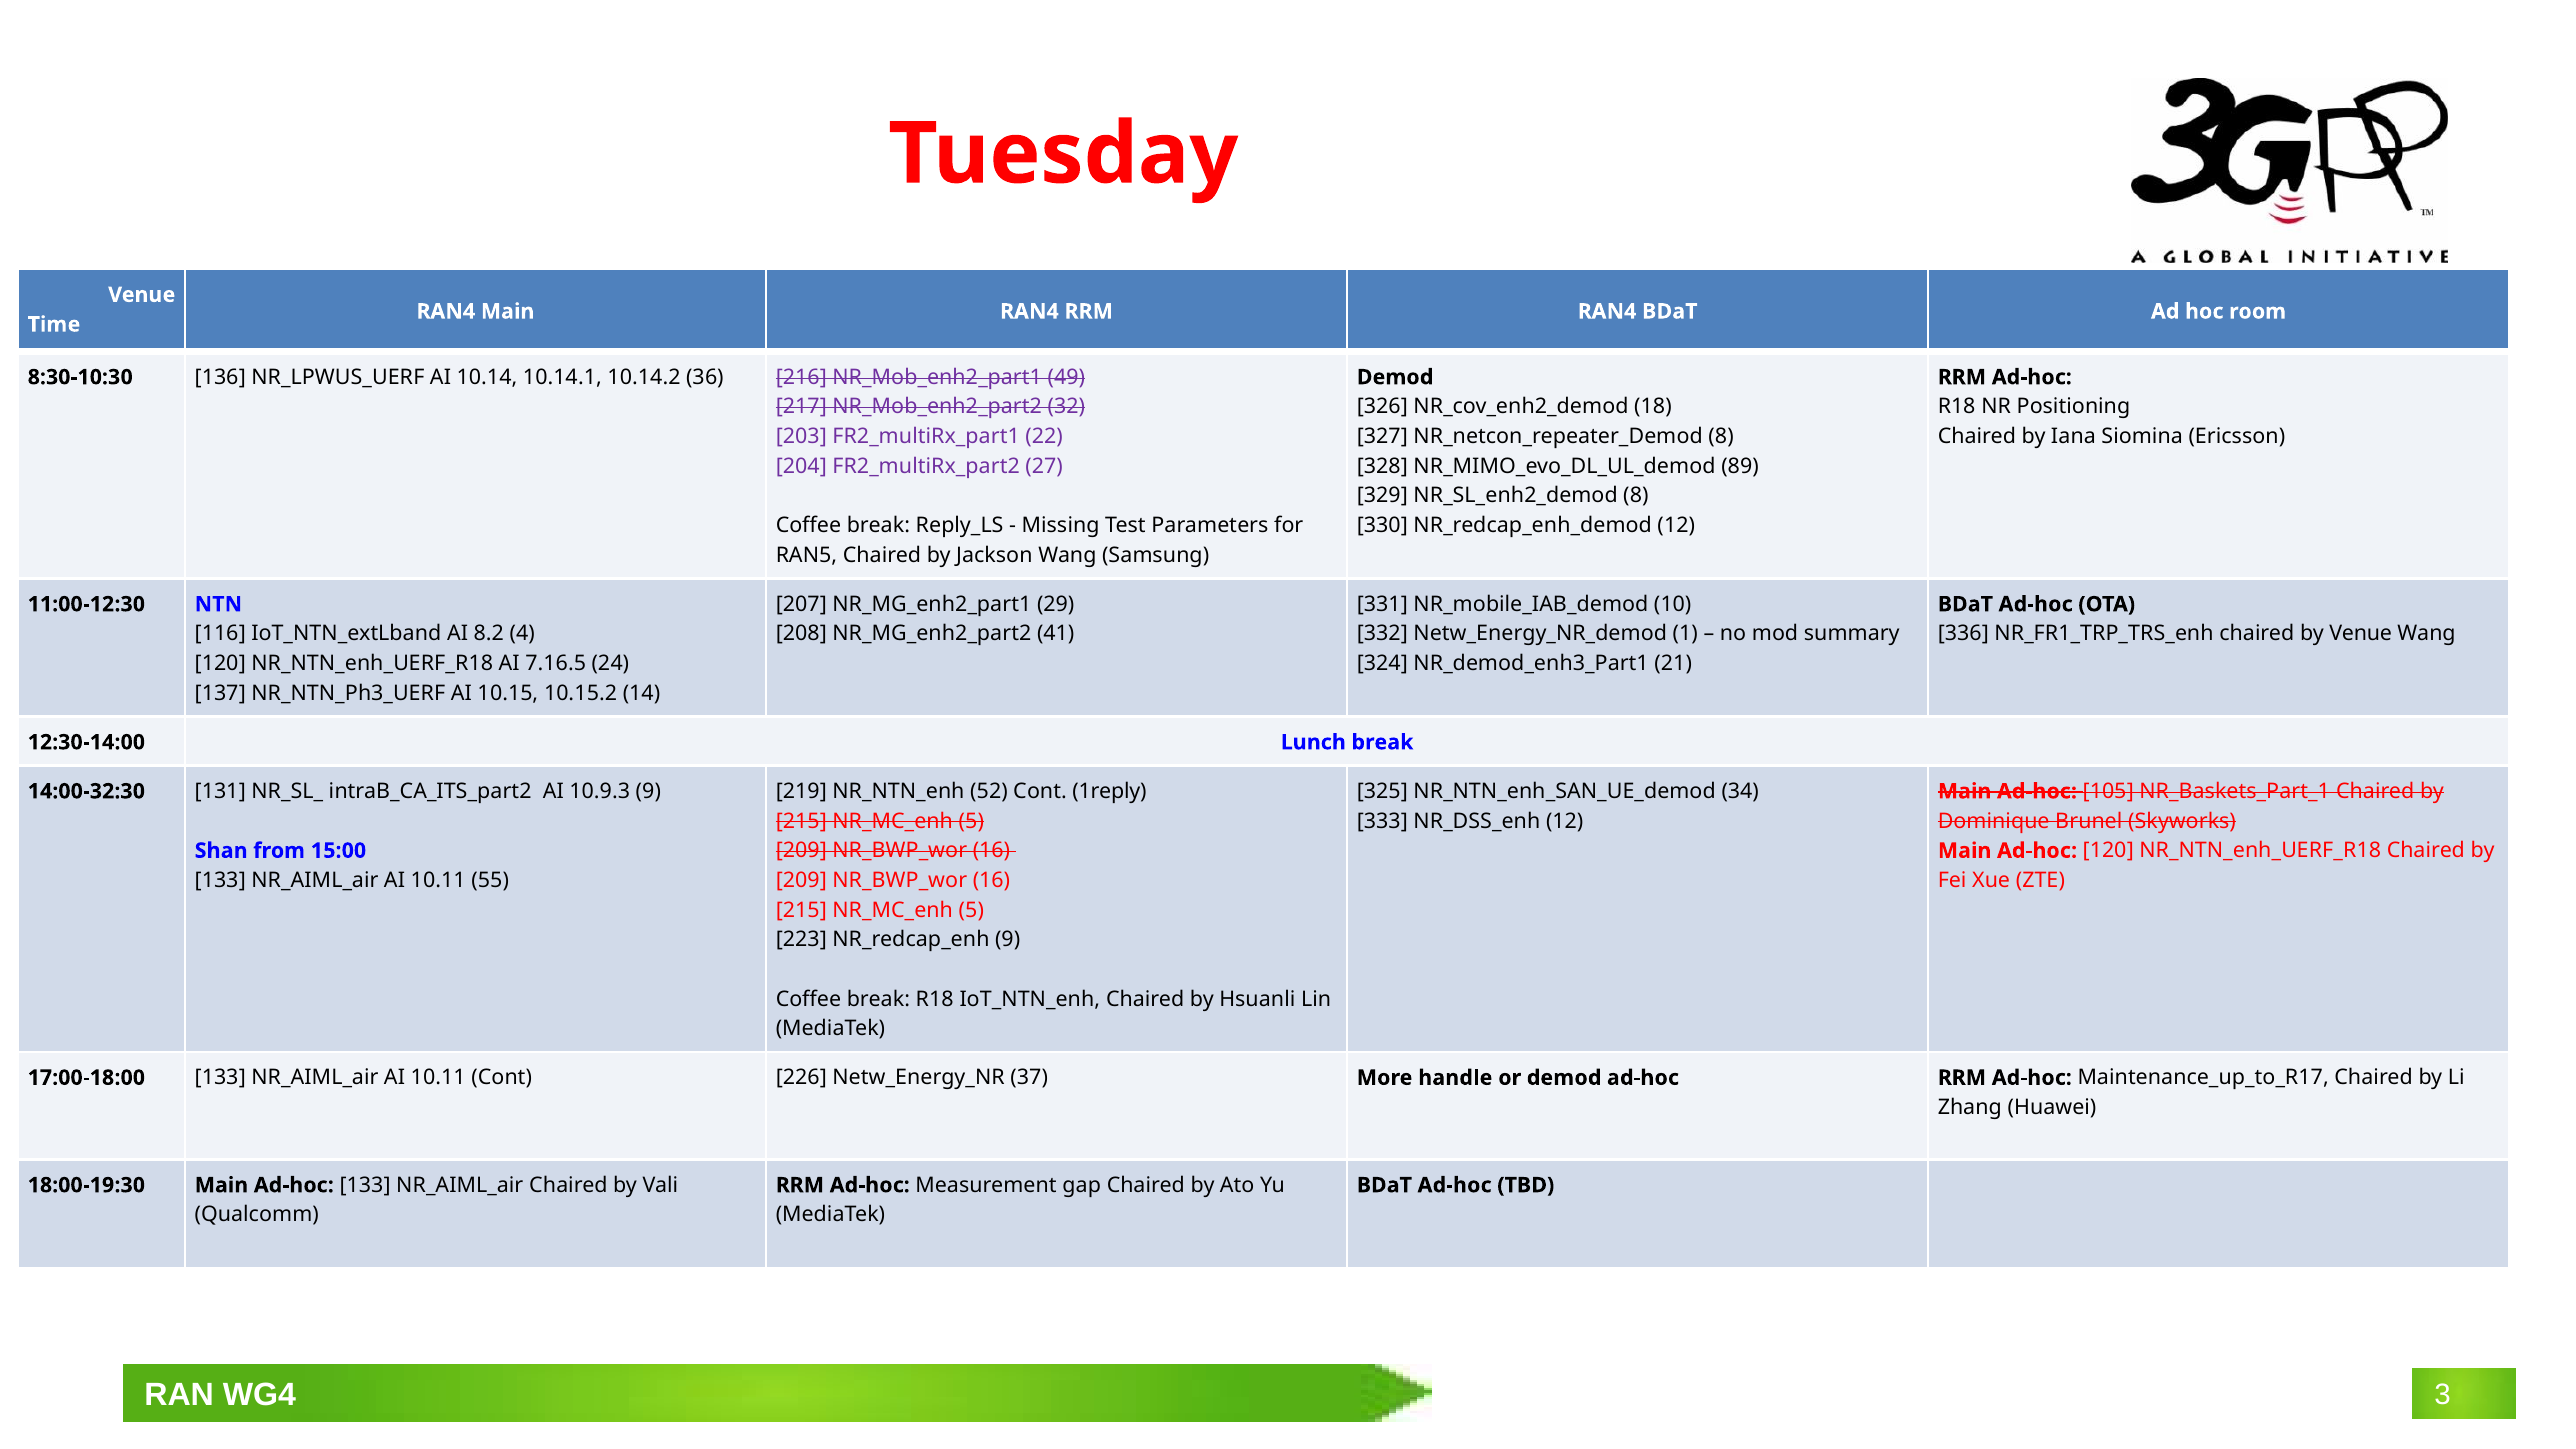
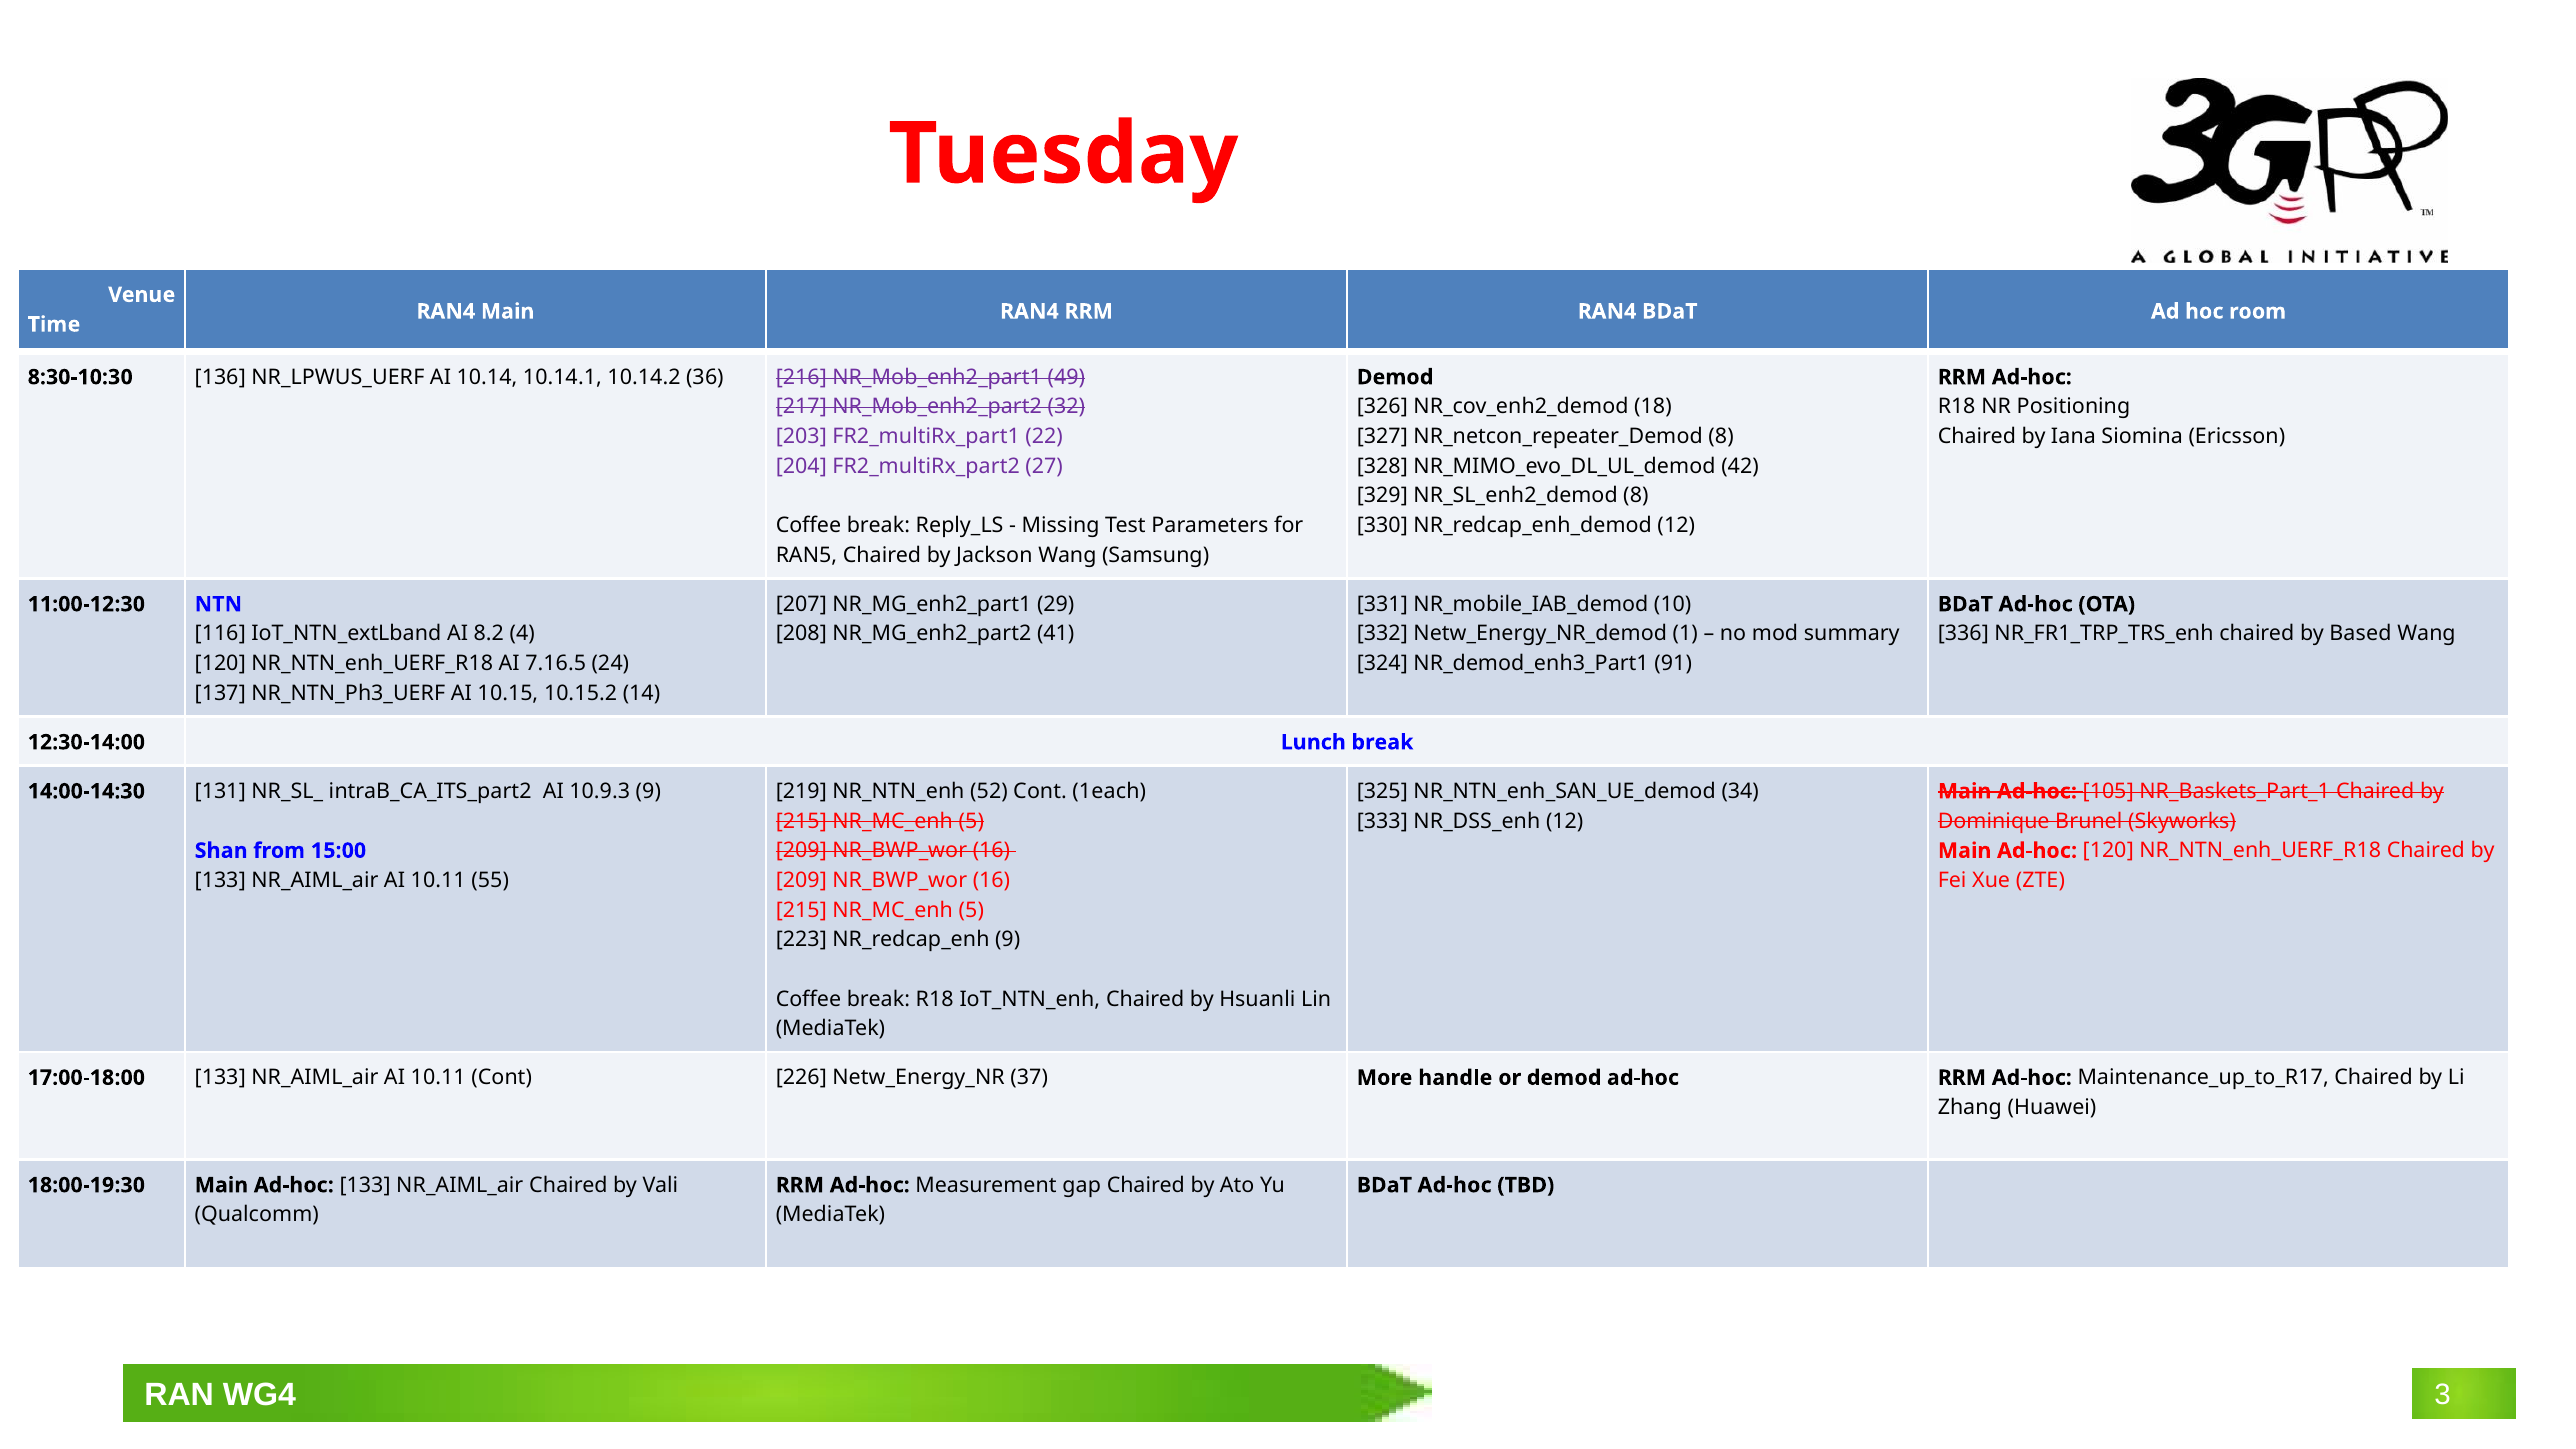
89: 89 -> 42 (1740, 466)
by Venue: Venue -> Based (2360, 634)
21: 21 -> 91 (1673, 664)
1reply: 1reply -> 1each (1109, 791)
14:00-32:30: 14:00-32:30 -> 14:00-14:30 (86, 791)
